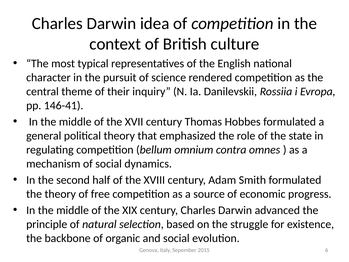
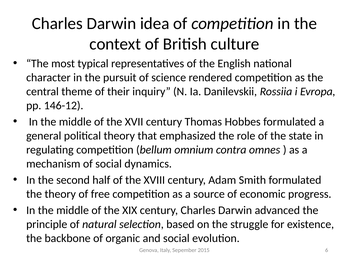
146-41: 146-41 -> 146-12 (64, 105)
